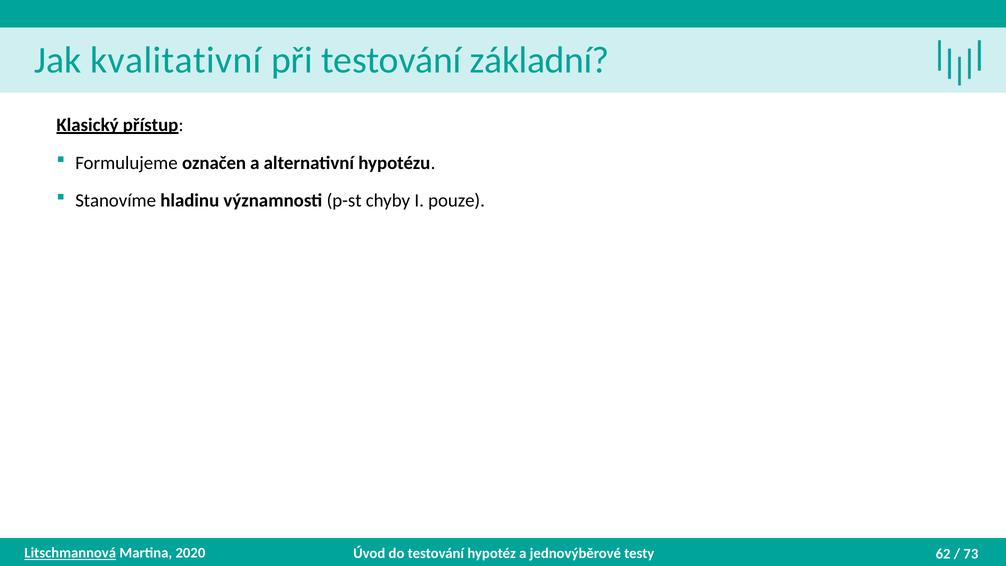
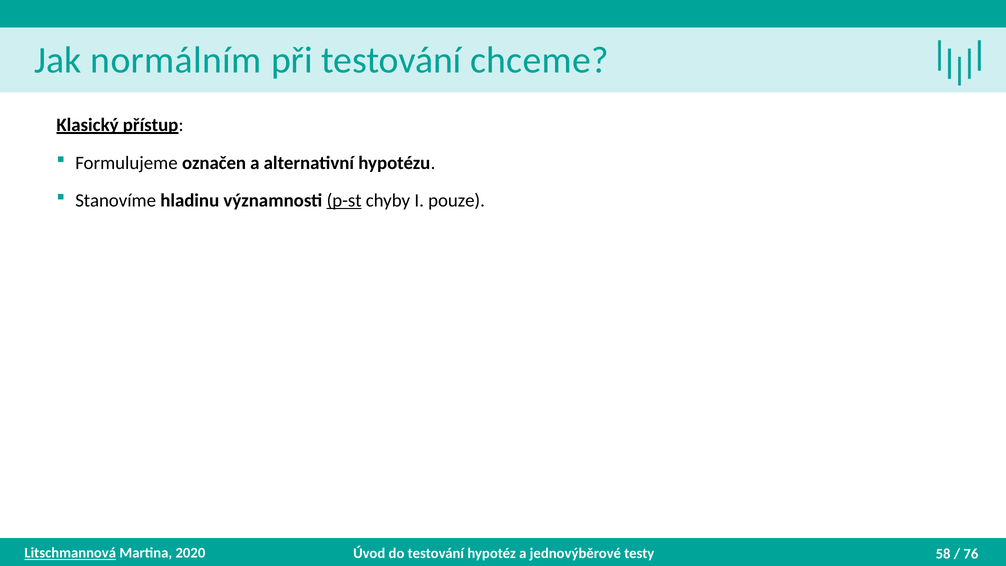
kvalitativní: kvalitativní -> normálním (176, 60)
základní: základní -> chceme (539, 60)
p-st underline: none -> present (344, 200)
62: 62 -> 58 (943, 554)
73: 73 -> 76 (971, 554)
